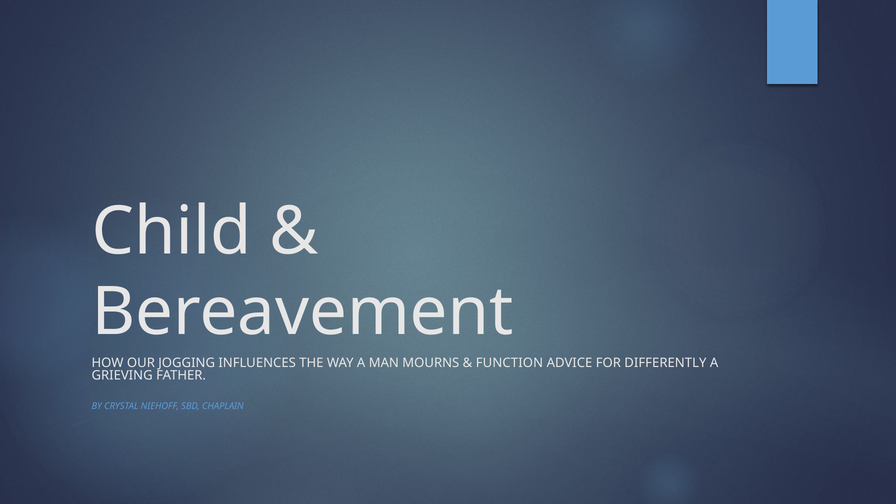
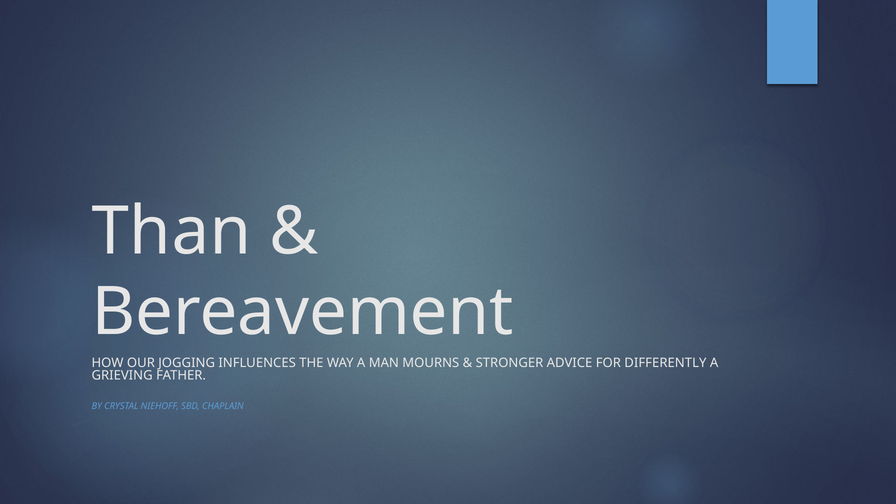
Child: Child -> Than (171, 231)
FUNCTION: FUNCTION -> STRONGER (510, 363)
